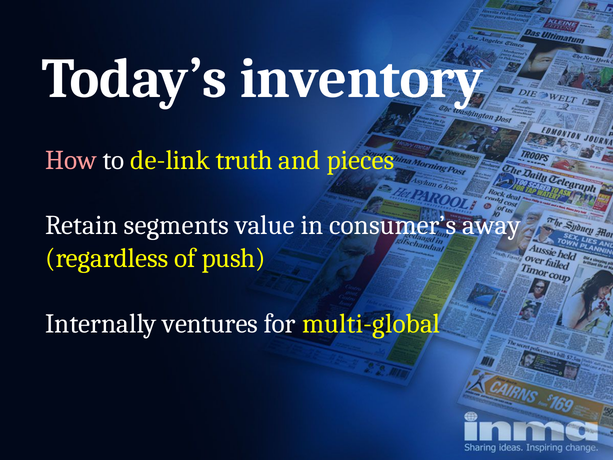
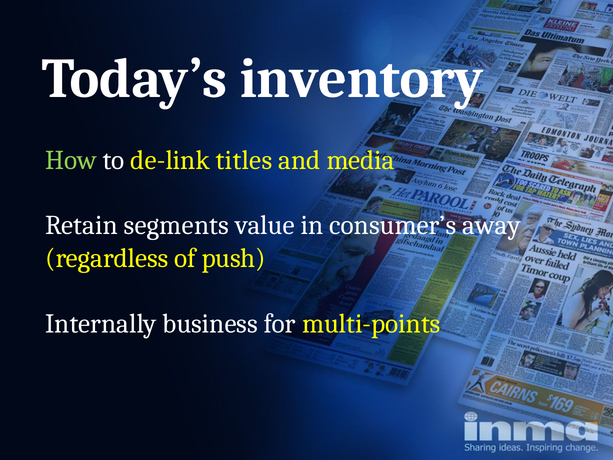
How colour: pink -> light green (71, 160)
truth: truth -> titles (244, 160)
pieces: pieces -> media (360, 160)
ventures: ventures -> business (210, 323)
multi-global: multi-global -> multi-points (371, 323)
